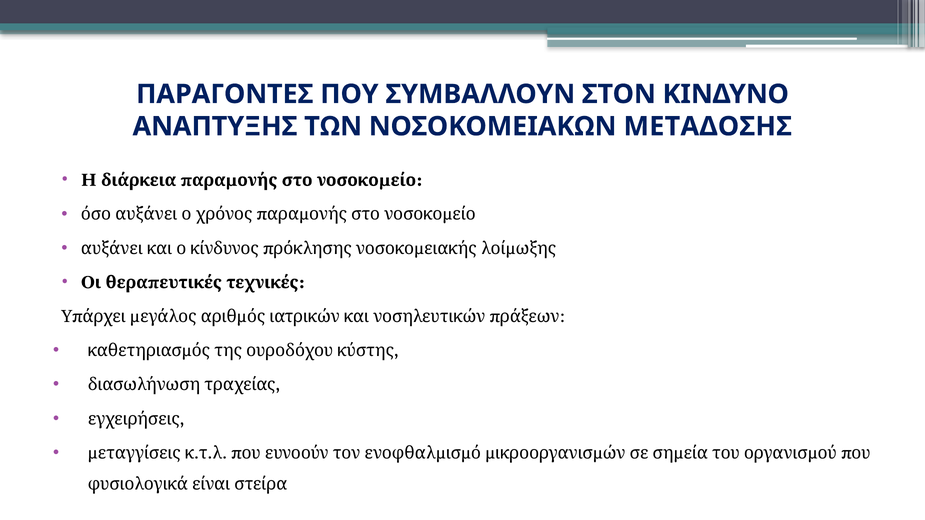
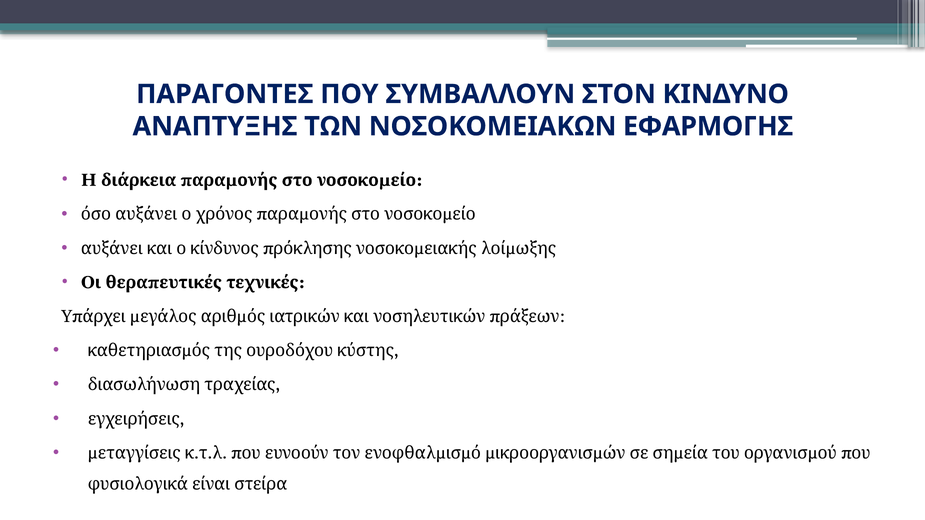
ΜΕΤΑΔΟΣΗΣ: ΜΕΤΑΔΟΣΗΣ -> ΕΦΑΡΜΟΓΗΣ (708, 127)
